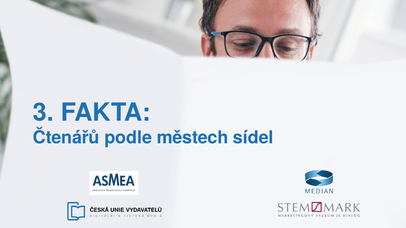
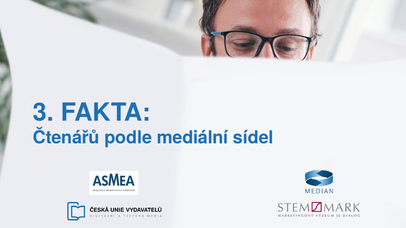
městech: městech -> mediální (193, 138)
